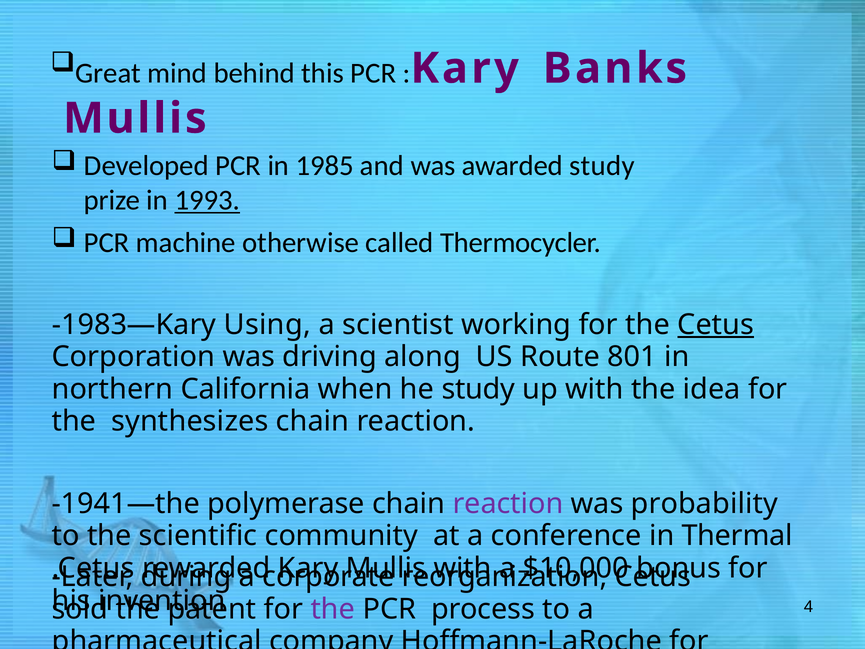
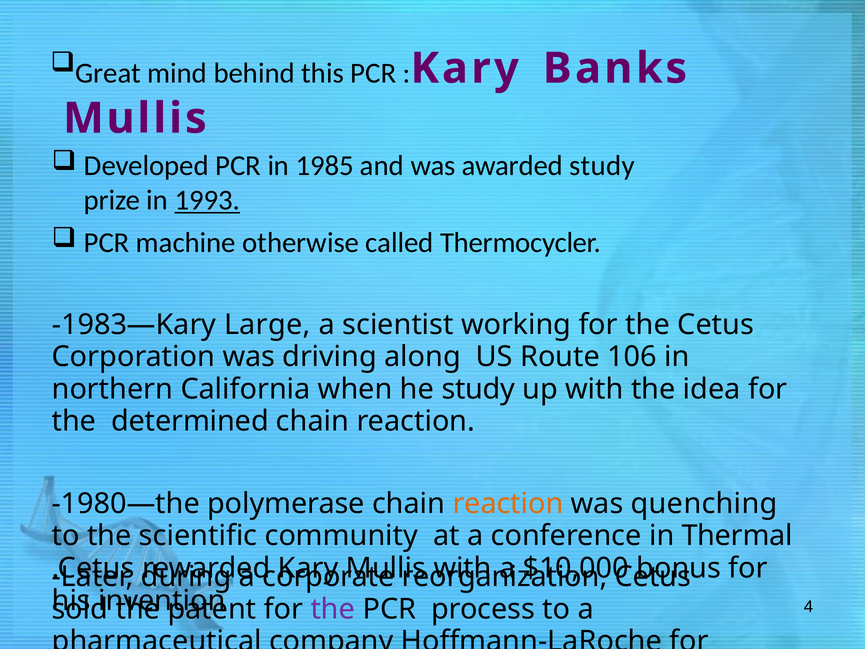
Using: Using -> Large (267, 324)
Cetus underline: present -> none (716, 324)
801: 801 -> 106 (632, 357)
synthesizes: synthesizes -> determined (190, 421)
-1941—the: -1941—the -> -1980—the (126, 503)
reaction colour: purple -> orange (508, 503)
probability: probability -> quenching (704, 503)
